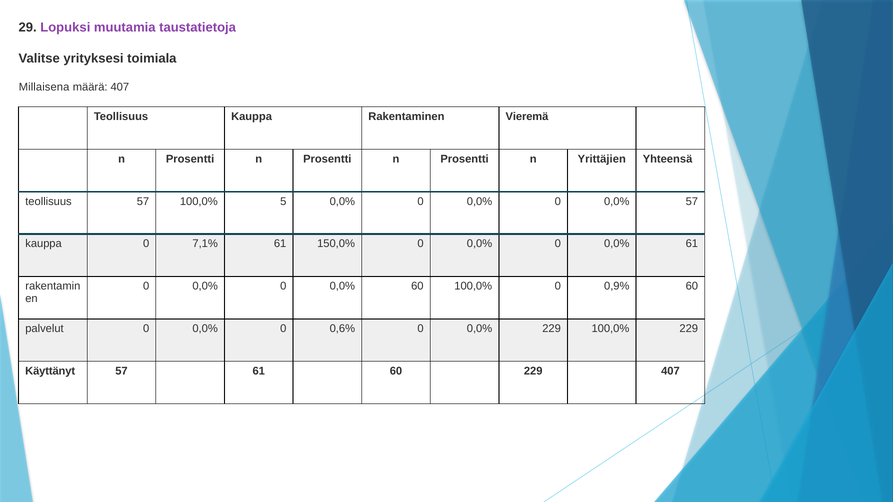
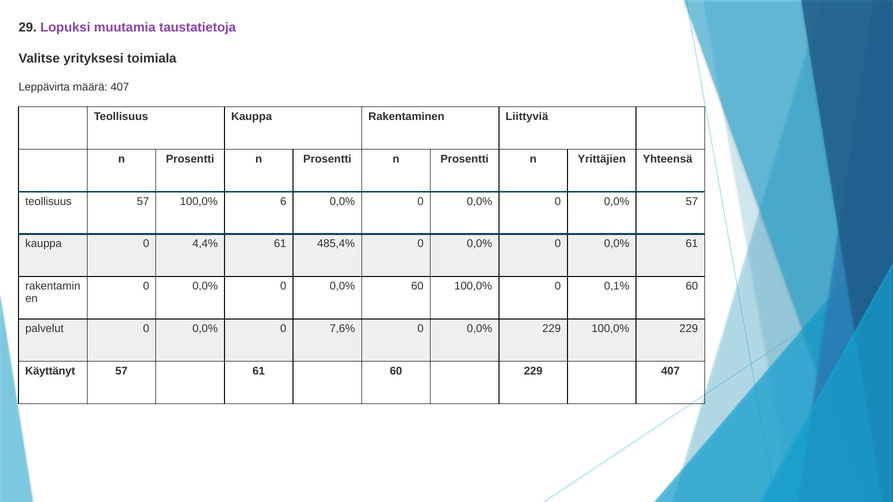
Millaisena: Millaisena -> Leppävirta (44, 87)
Vieremä: Vieremä -> Liittyviä (527, 117)
5: 5 -> 6 (283, 202)
7,1%: 7,1% -> 4,4% (205, 244)
150,0%: 150,0% -> 485,4% (336, 244)
0,9%: 0,9% -> 0,1% (617, 286)
0,6%: 0,6% -> 7,6% (342, 329)
